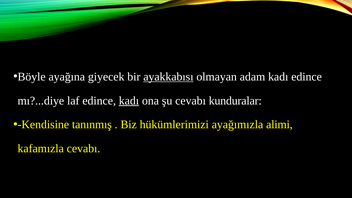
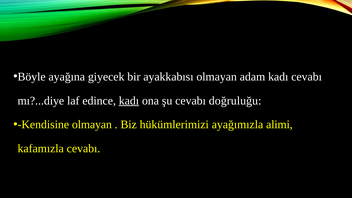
ayakkabısı underline: present -> none (168, 77)
kadı edince: edince -> cevabı (307, 77)
kunduralar: kunduralar -> doğruluğu (235, 101)
tanınmış: tanınmış -> olmayan (92, 125)
